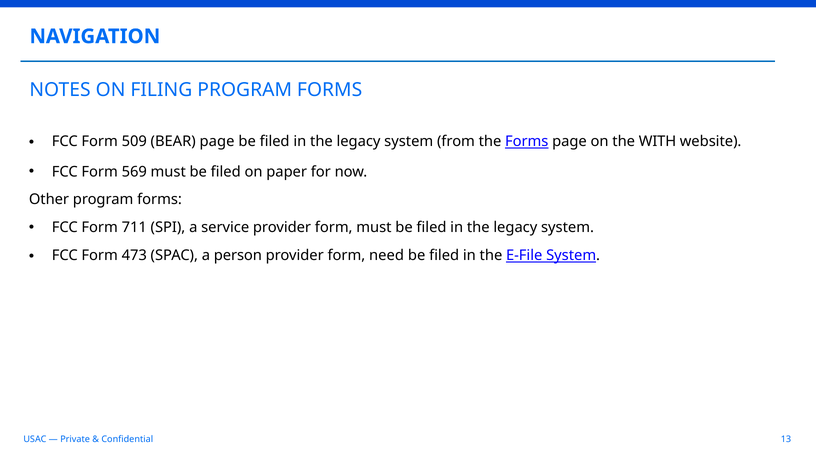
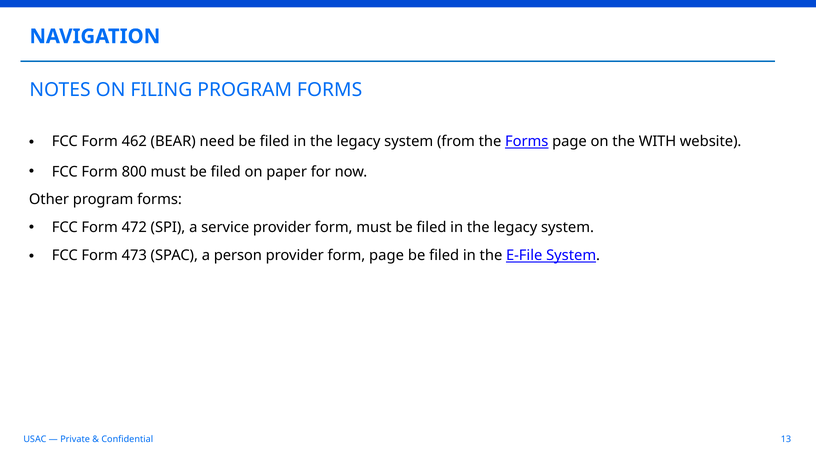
509: 509 -> 462 (134, 141)
BEAR page: page -> need (217, 141)
569: 569 -> 800 (134, 172)
711: 711 -> 472 (134, 228)
form need: need -> page (387, 255)
